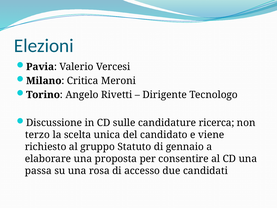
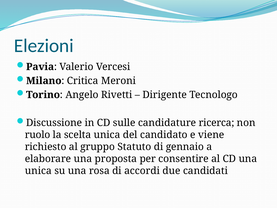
terzo: terzo -> ruolo (38, 135)
passa: passa -> unica (38, 171)
accesso: accesso -> accordi (142, 171)
